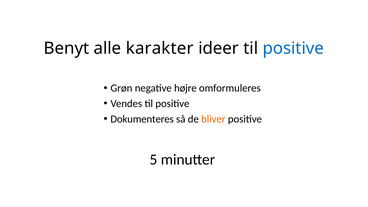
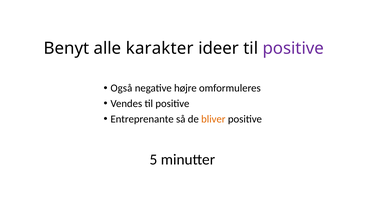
positive colour: blue -> purple (293, 48)
Grøn: Grøn -> Også (121, 88)
Dokumenteres: Dokumenteres -> Entreprenante (142, 119)
